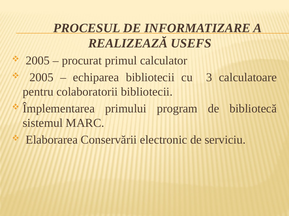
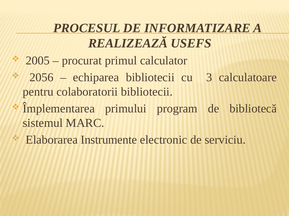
2005: 2005 -> 2056 (41, 78)
Conservării: Conservării -> Instrumente (109, 140)
